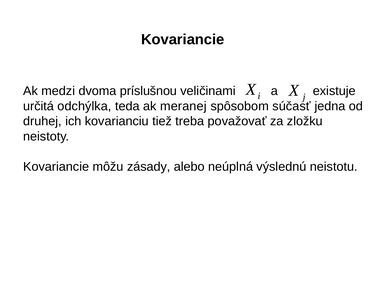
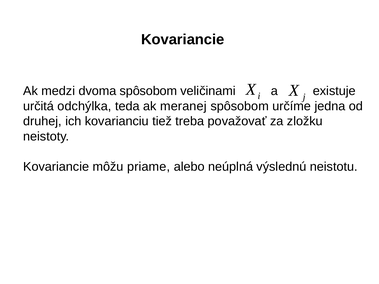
dvoma príslušnou: príslušnou -> spôsobom (148, 91)
súčasť: súčasť -> určíme (292, 106)
zásady: zásady -> priame (149, 167)
